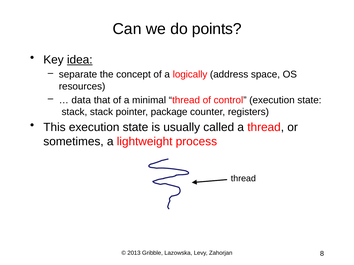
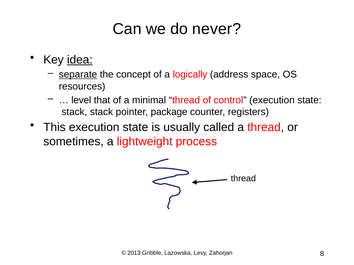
points: points -> never (217, 29)
separate underline: none -> present (78, 75)
data: data -> level (81, 100)
